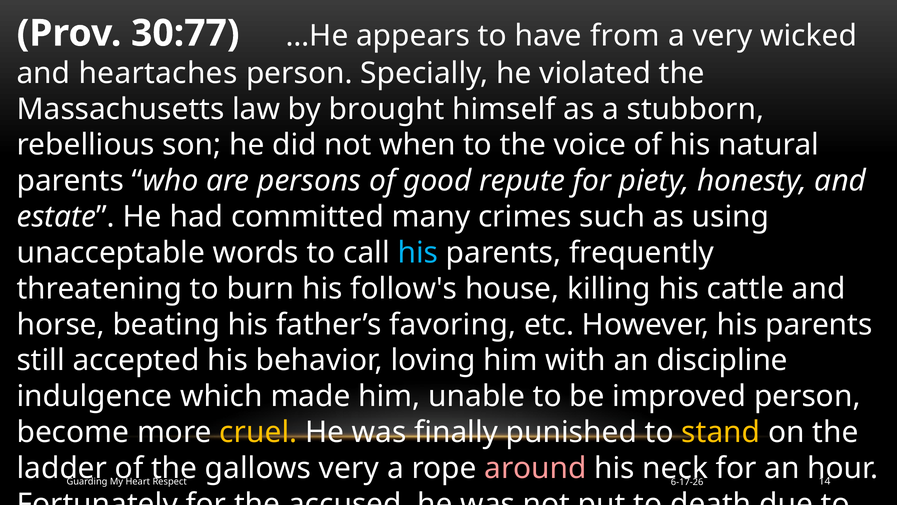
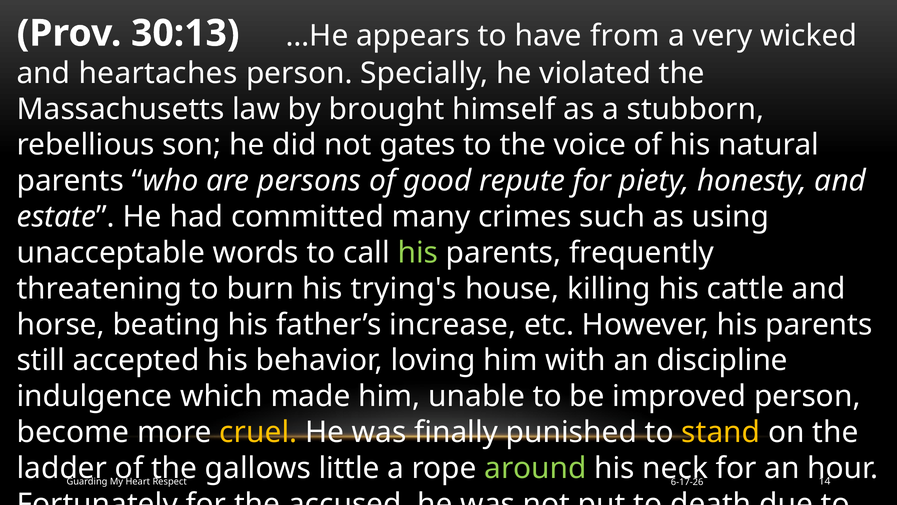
30:77: 30:77 -> 30:13 (185, 33)
when: when -> gates (418, 145)
his colour: light blue -> light green (418, 253)
follow's: follow's -> trying's (404, 288)
favoring: favoring -> increase (453, 324)
gallows very: very -> little (349, 468)
around colour: pink -> light green (536, 468)
